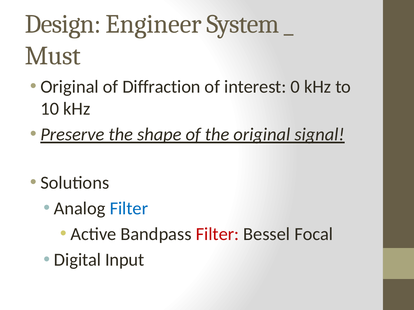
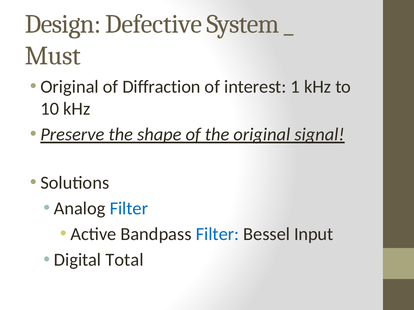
Engineer: Engineer -> Defective (154, 24)
0: 0 -> 1 (295, 87)
Filter colour: red -> blue (217, 235)
Focal: Focal -> Input (314, 235)
Input: Input -> Total (125, 260)
